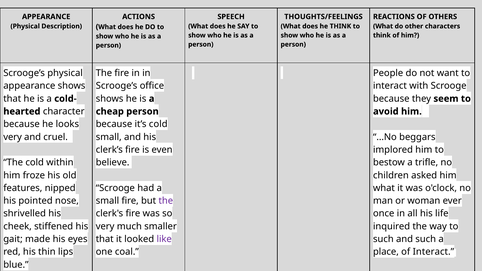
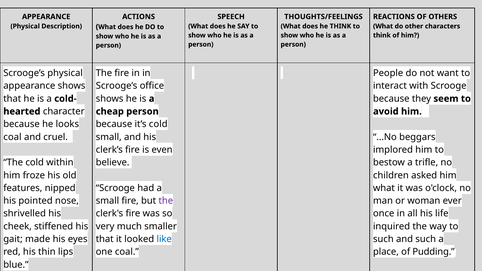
very: very -> coal (12, 137)
like colour: purple -> blue (164, 239)
of Interact: Interact -> Pudding (433, 252)
